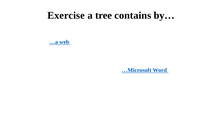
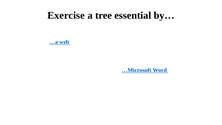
contains: contains -> essential (133, 15)
